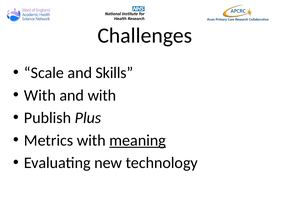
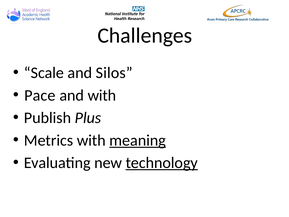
Skills: Skills -> Silos (114, 73)
With: With -> Pace (40, 95)
technology underline: none -> present (162, 163)
